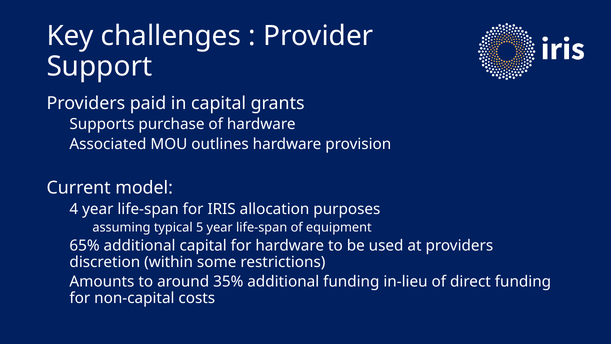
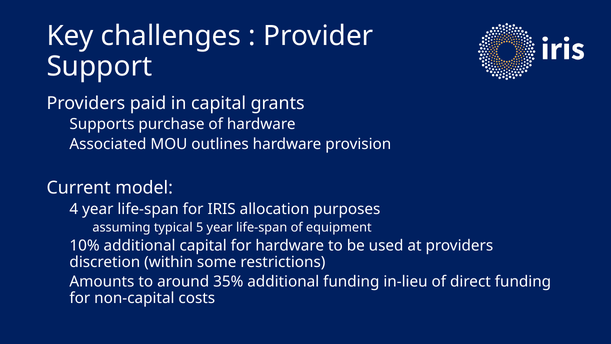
65%: 65% -> 10% (85, 246)
